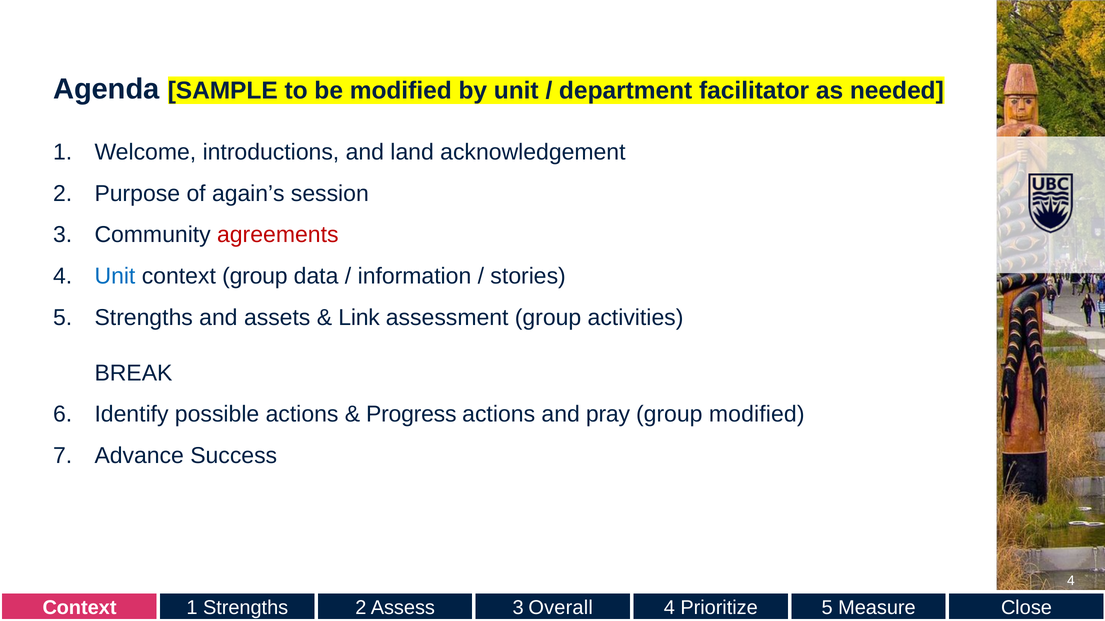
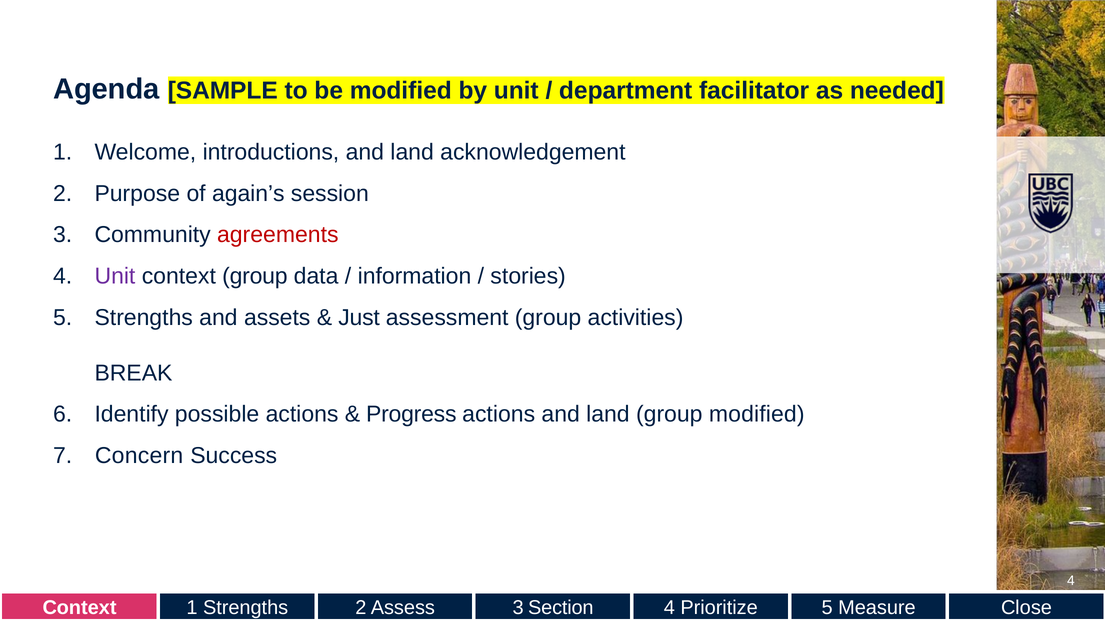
Unit colour: blue -> purple (115, 277)
Link: Link -> Just (359, 318)
actions and pray: pray -> land (608, 415)
Advance: Advance -> Concern (139, 456)
Overall: Overall -> Section (561, 608)
